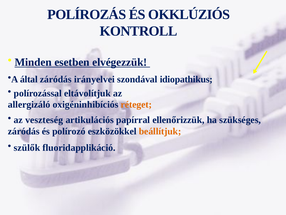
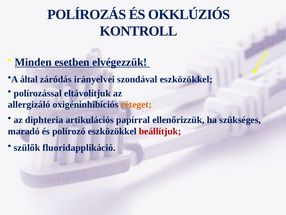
szondával idiopathikus: idiopathikus -> eszközökkel (186, 79)
veszteség: veszteség -> diphteria (44, 120)
záródás: záródás -> maradó (24, 131)
beállítjuk colour: orange -> red (160, 131)
